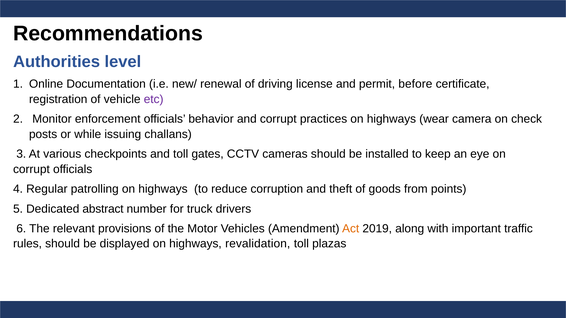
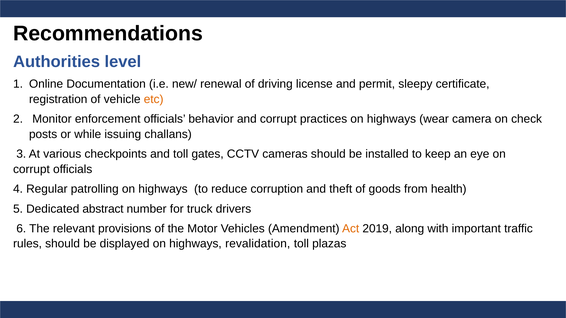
before: before -> sleepy (415, 84)
etc colour: purple -> orange (154, 99)
points: points -> health (449, 189)
